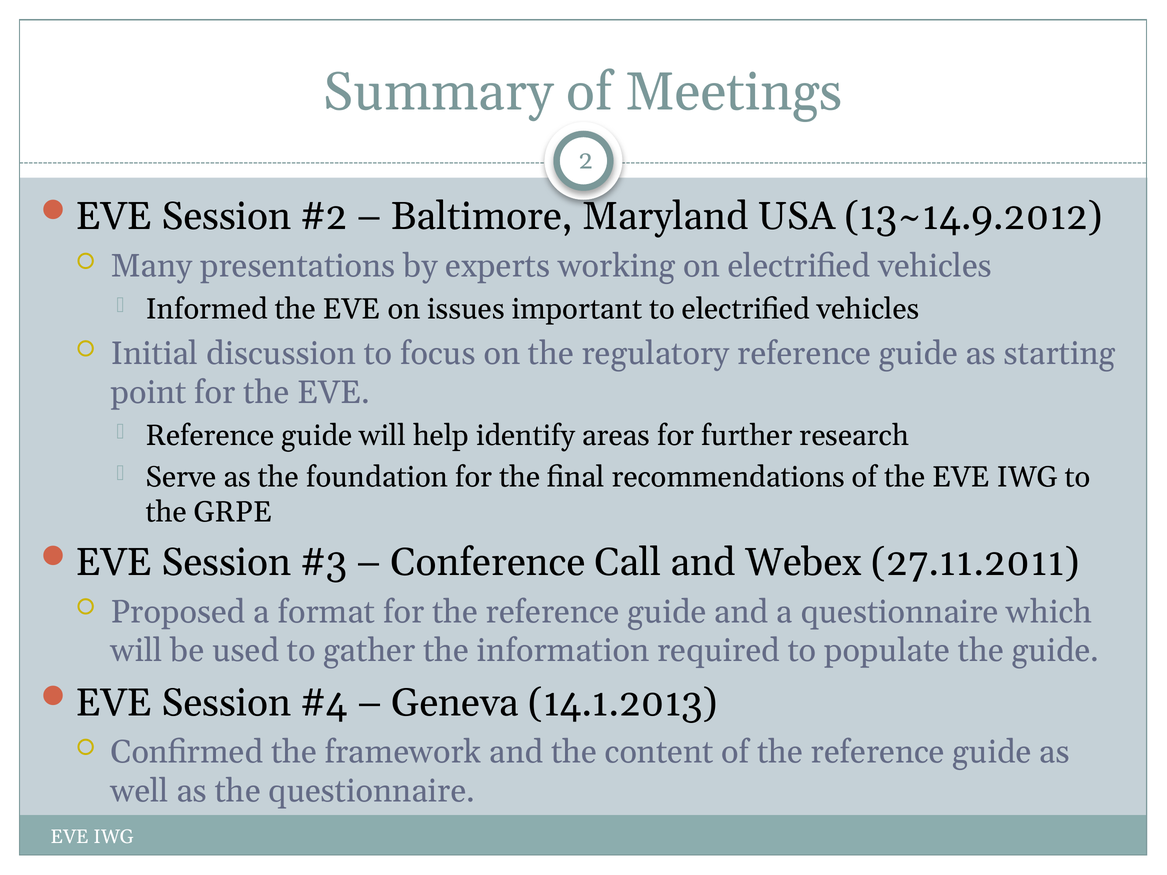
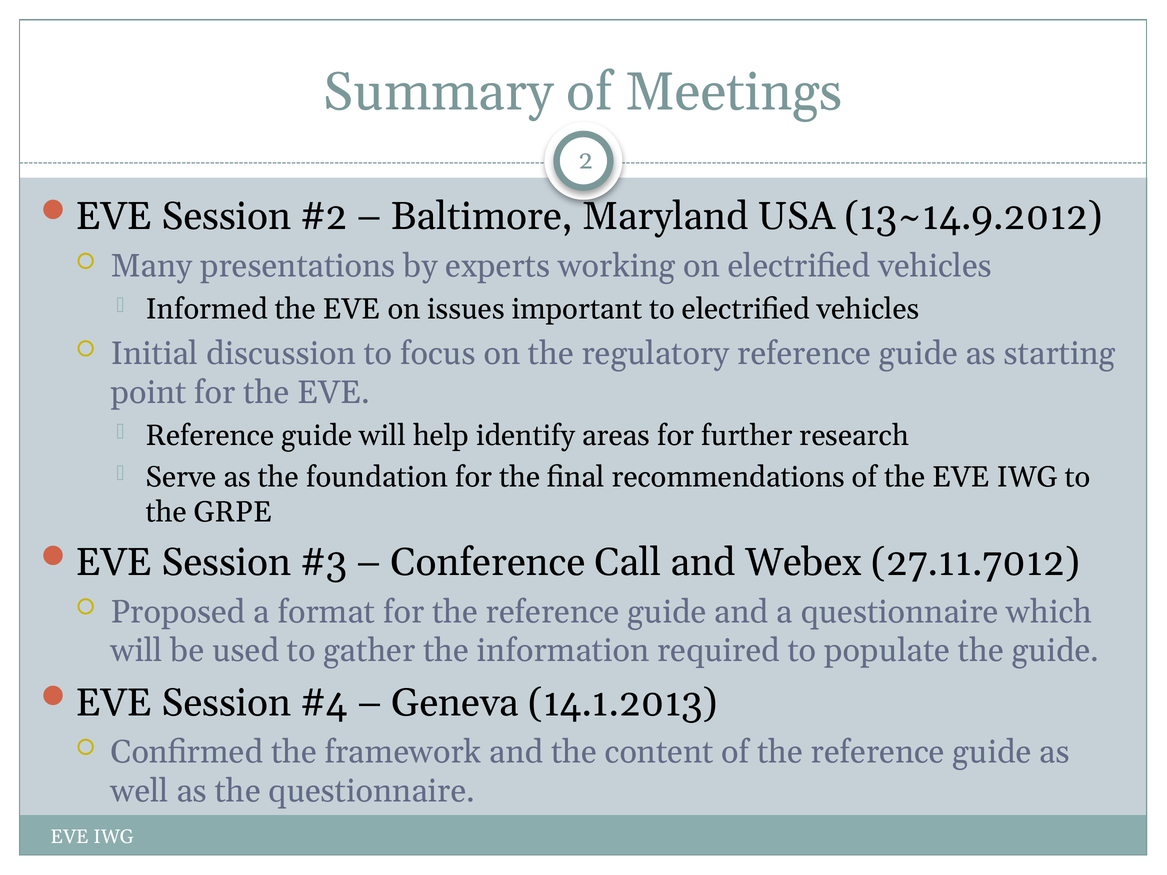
27.11.2011: 27.11.2011 -> 27.11.7012 (976, 563)
